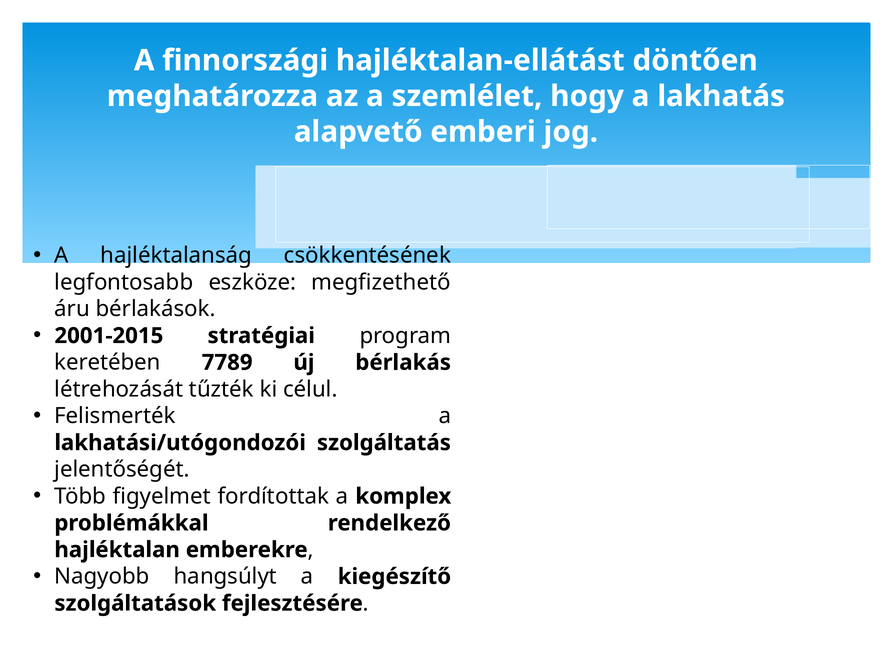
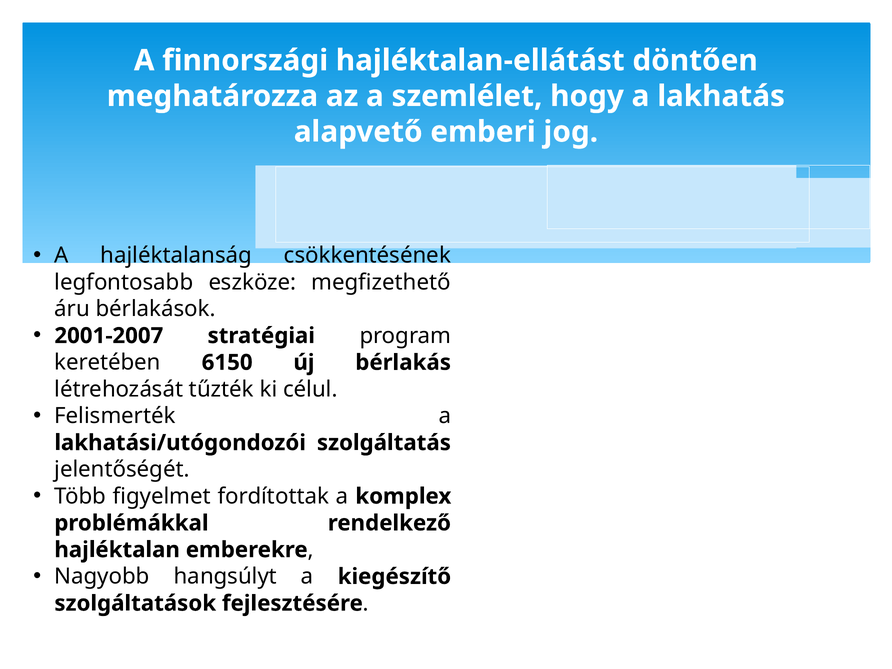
2001-2015: 2001-2015 -> 2001-2007 (109, 336)
7789: 7789 -> 6150 (227, 363)
